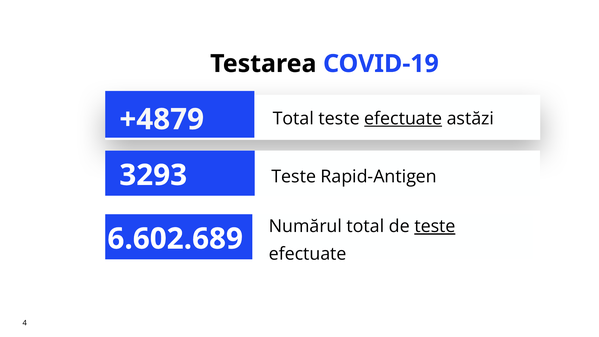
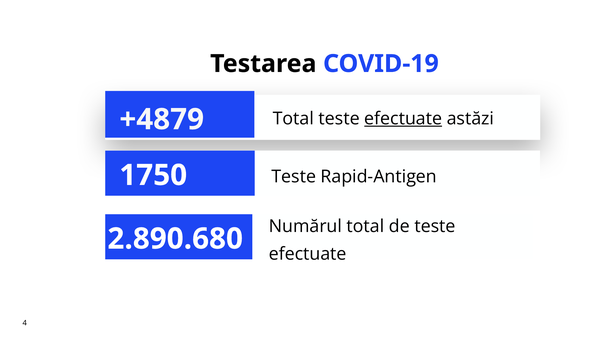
3293: 3293 -> 1750 (153, 175)
teste underline: present -> none (435, 226)
6.602.689: 6.602.689 -> 2.890.680 (175, 239)
